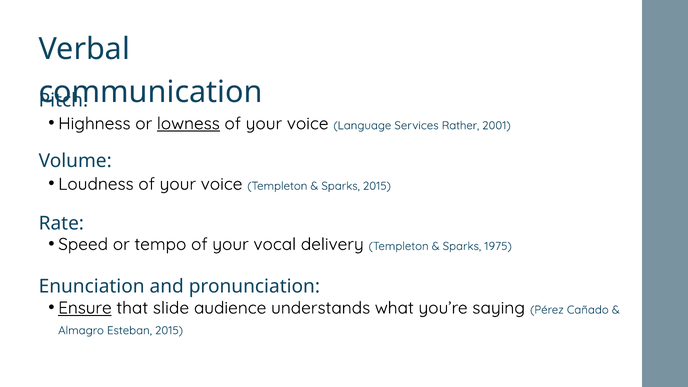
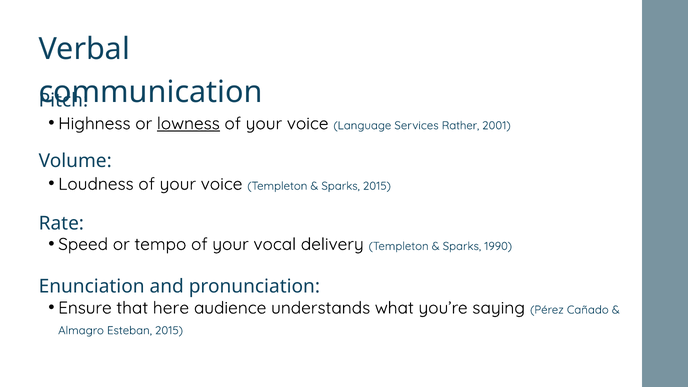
1975: 1975 -> 1990 (498, 246)
Ensure underline: present -> none (85, 308)
slide: slide -> here (171, 308)
